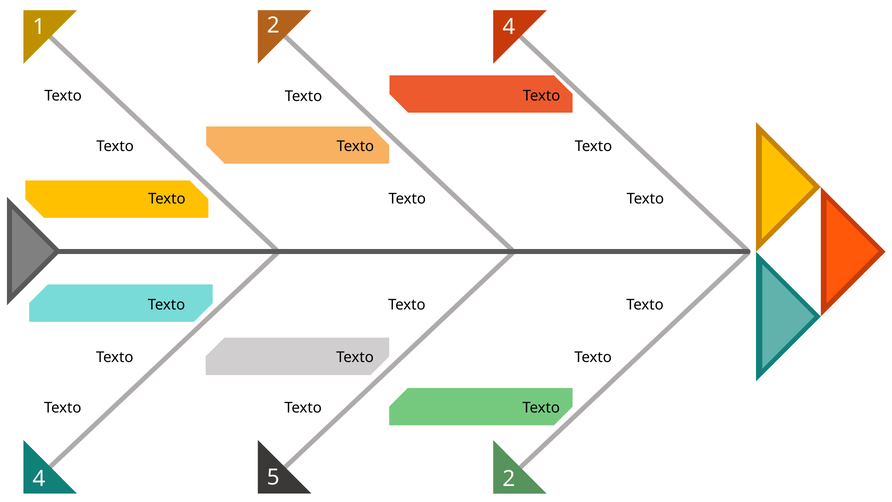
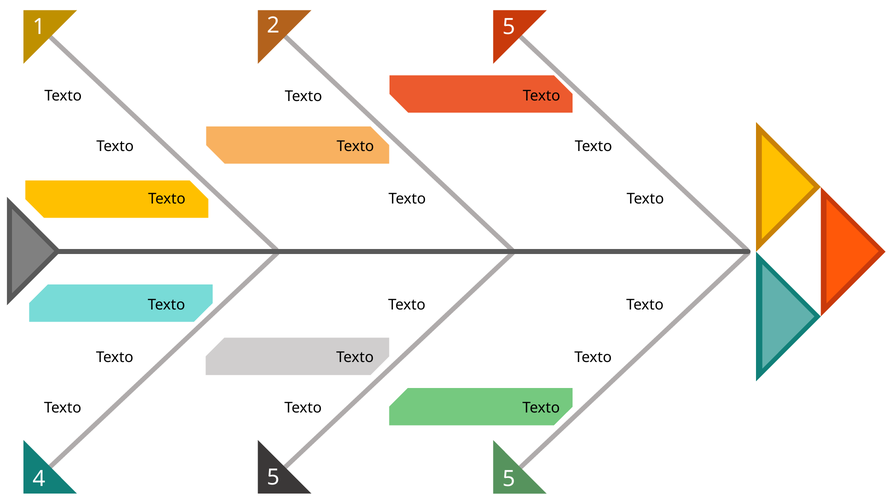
2 4: 4 -> 5 (509, 27)
5 2: 2 -> 5 (509, 479)
